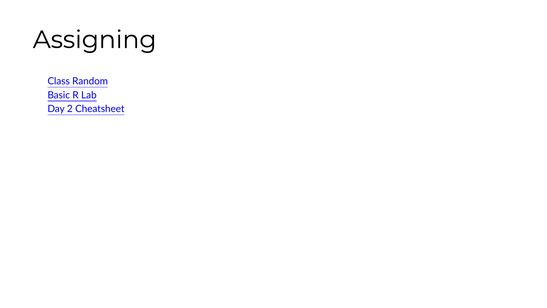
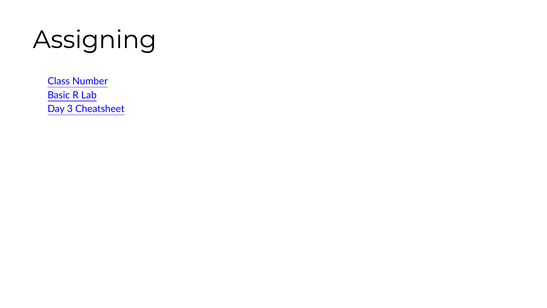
Random: Random -> Number (90, 81)
2: 2 -> 3 (70, 109)
